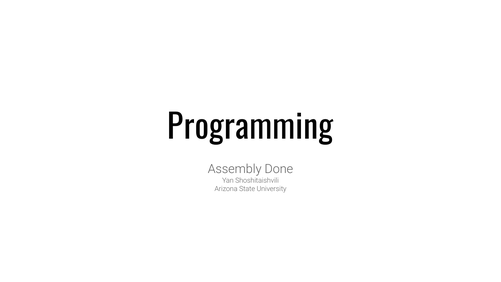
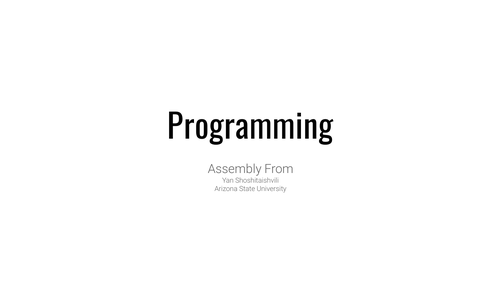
Done: Done -> From (279, 169)
